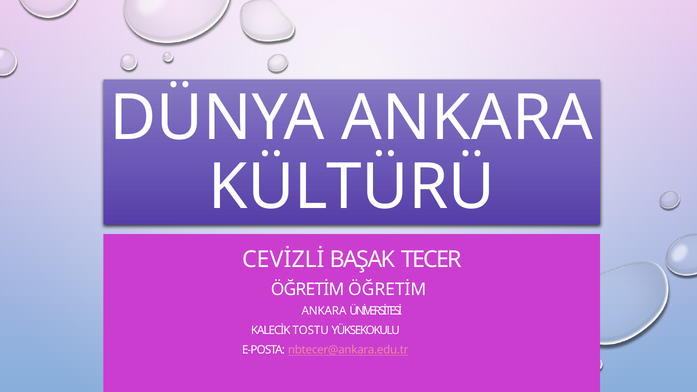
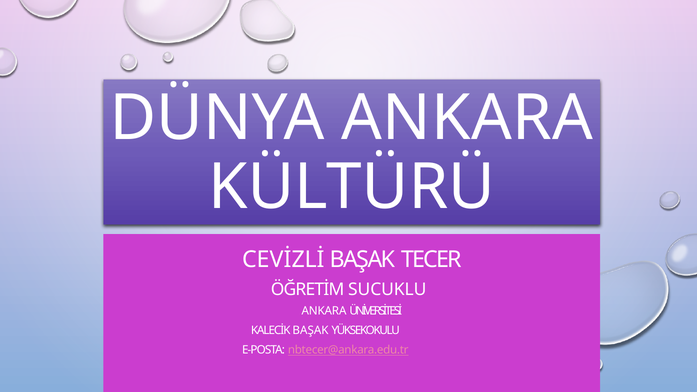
ÖĞRETİM ÖĞRETİM: ÖĞRETİM -> SUCUKLU (387, 290)
KALECİK TOSTU: TOSTU -> BAŞAK (311, 330)
